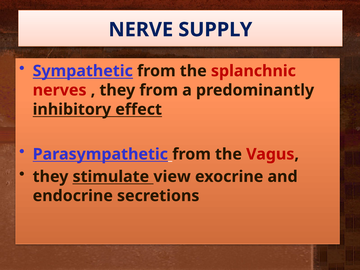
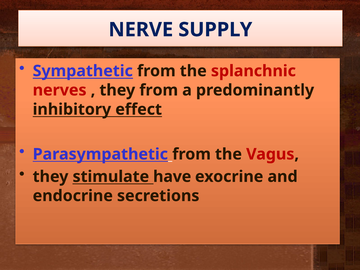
view: view -> have (172, 177)
